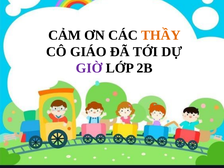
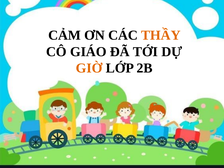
GIỜ colour: purple -> orange (89, 68)
